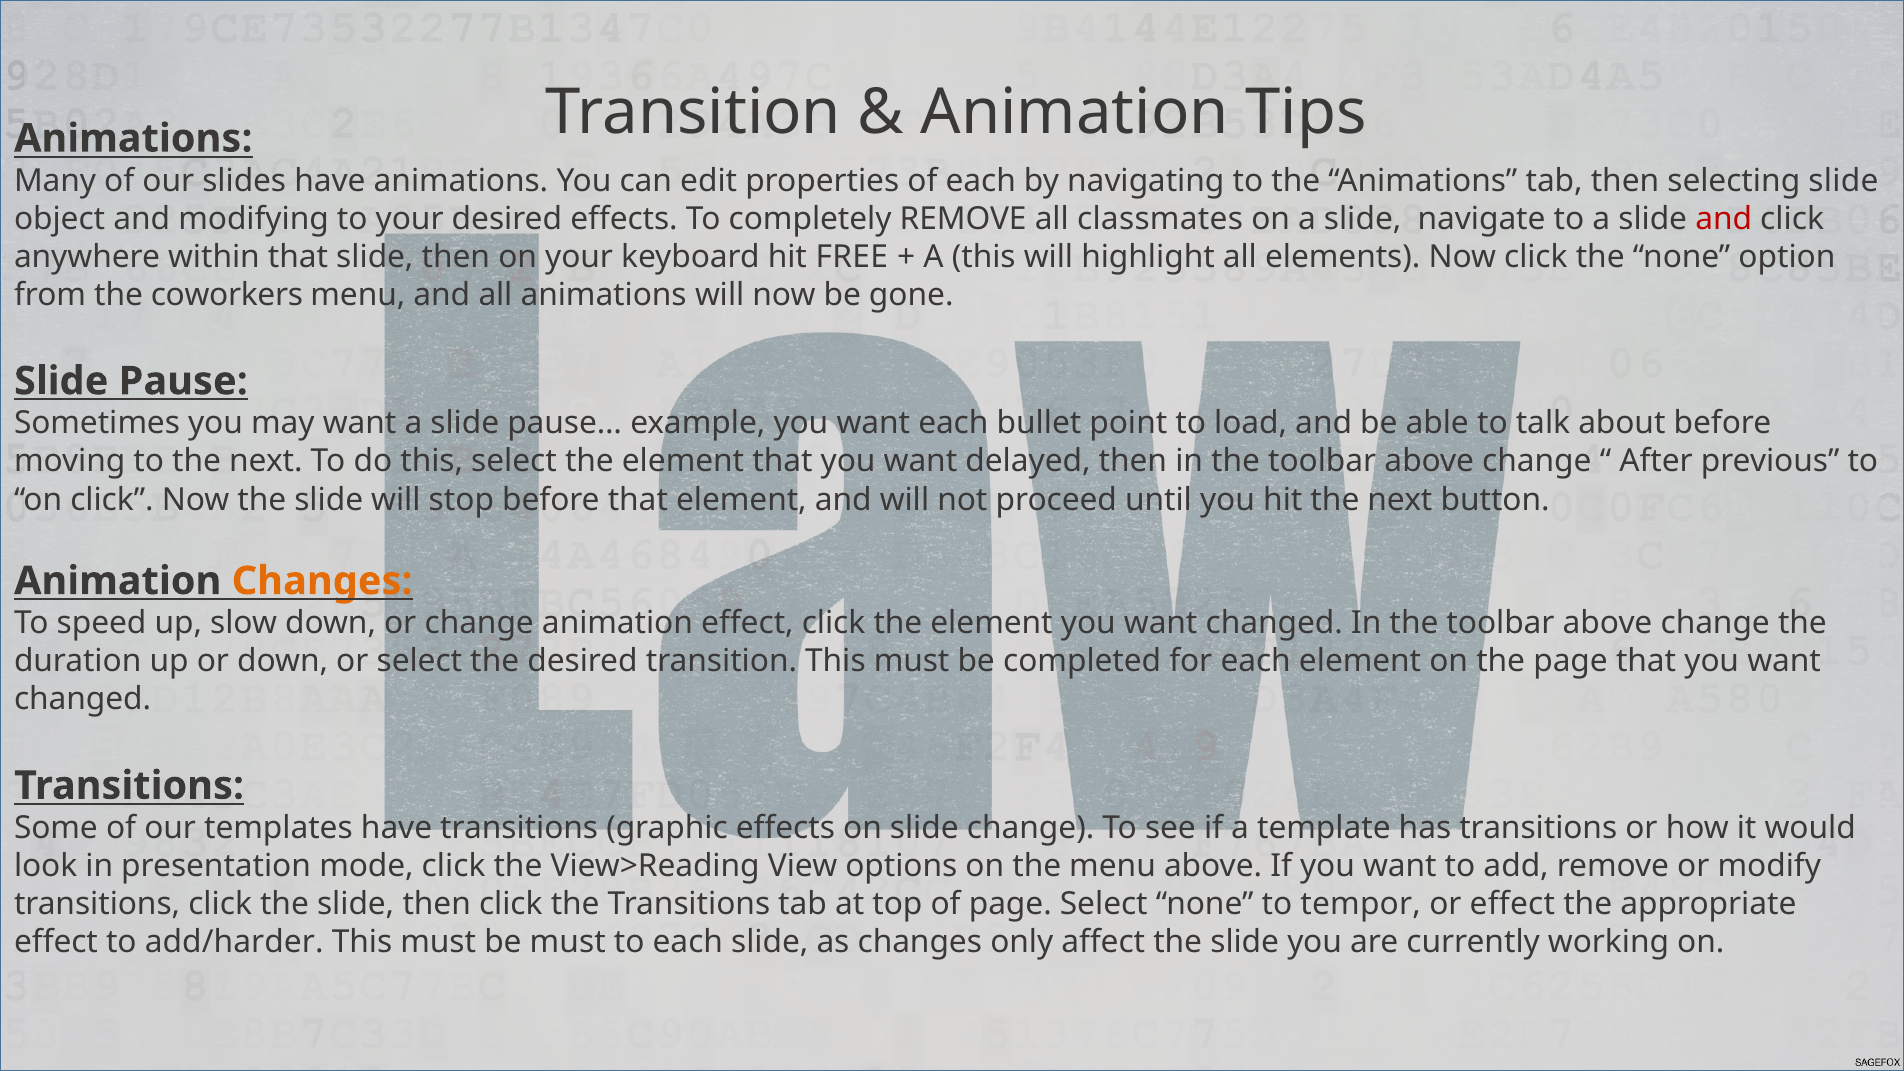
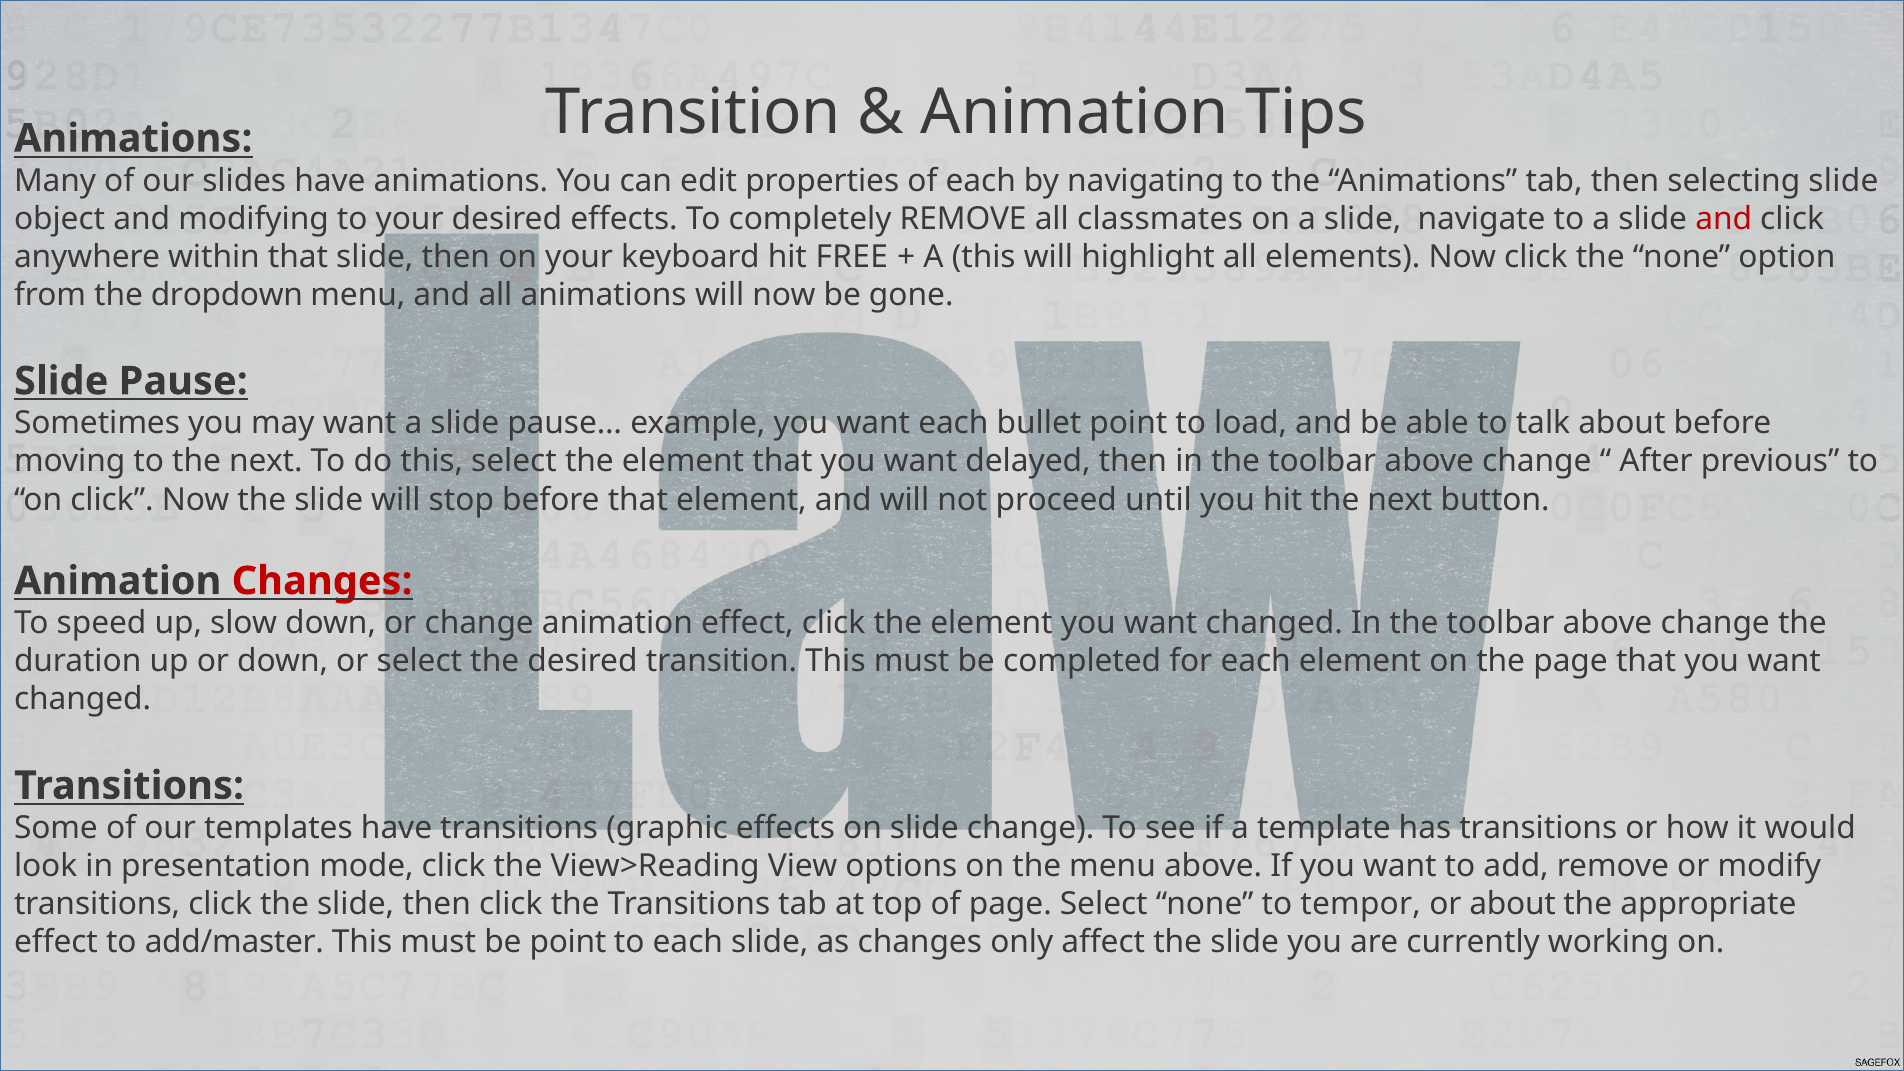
coworkers: coworkers -> dropdown (227, 295)
Changes colour: orange -> red (322, 581)
or effect: effect -> about (1513, 904)
add/harder: add/harder -> add/master (234, 942)
be must: must -> point (568, 942)
